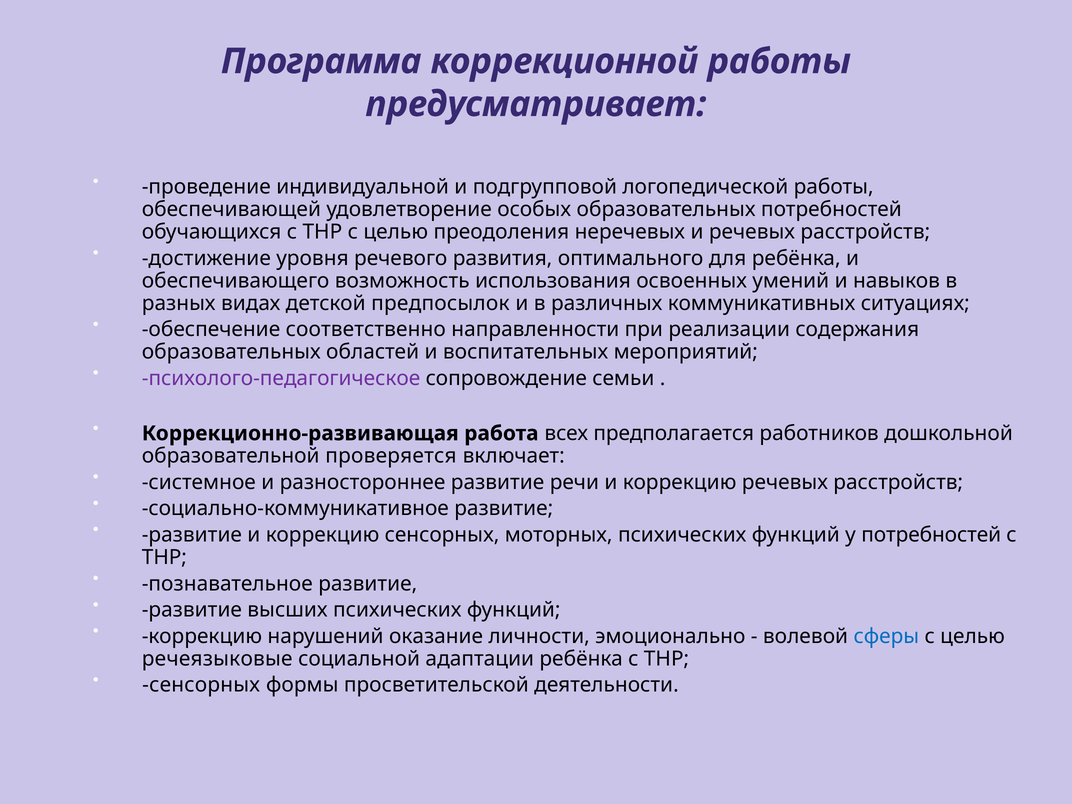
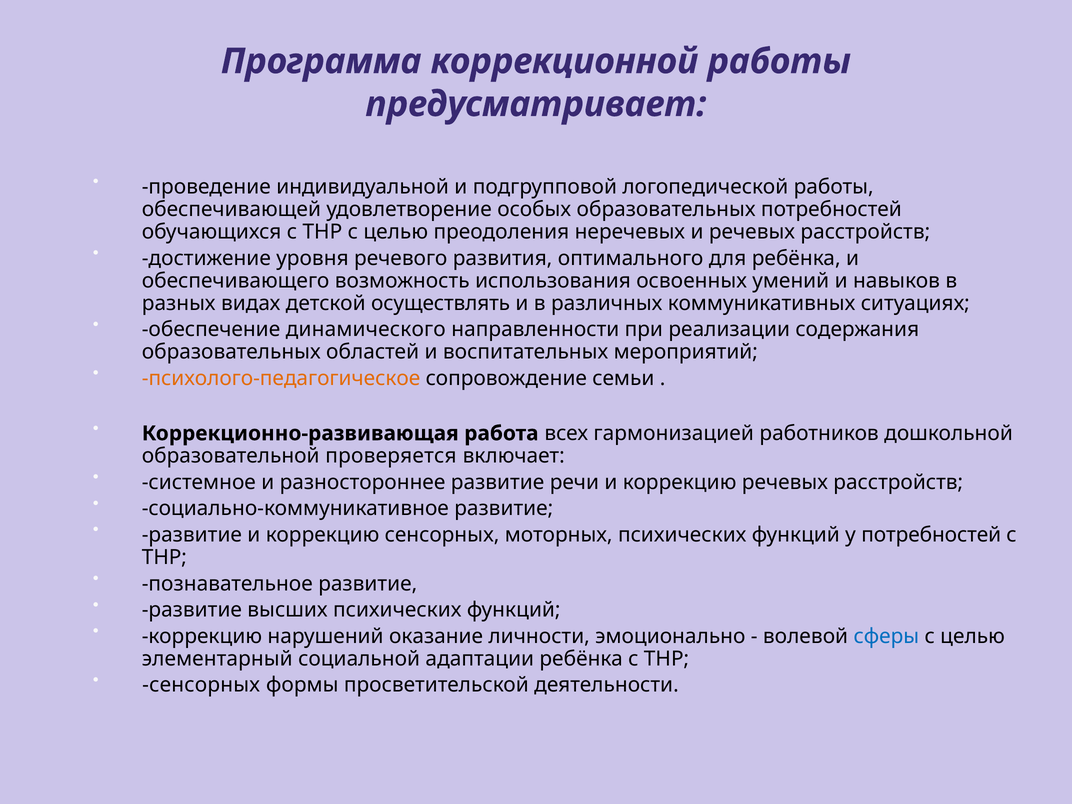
предпосылок: предпосылок -> осуществлять (441, 303)
соответственно: соответственно -> динамического (366, 329)
психолого-педагогическое colour: purple -> orange (281, 378)
предполагается: предполагается -> гармонизацией (674, 433)
речеязыковые: речеязыковые -> элементарный (217, 659)
